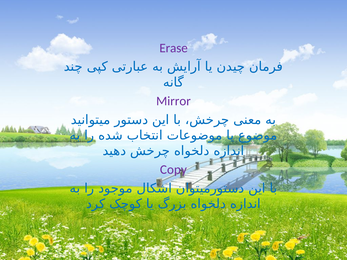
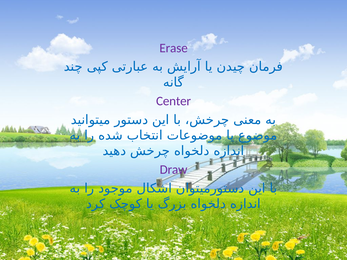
Mirror: Mirror -> Center (174, 101)
Copy: Copy -> Draw (174, 170)
